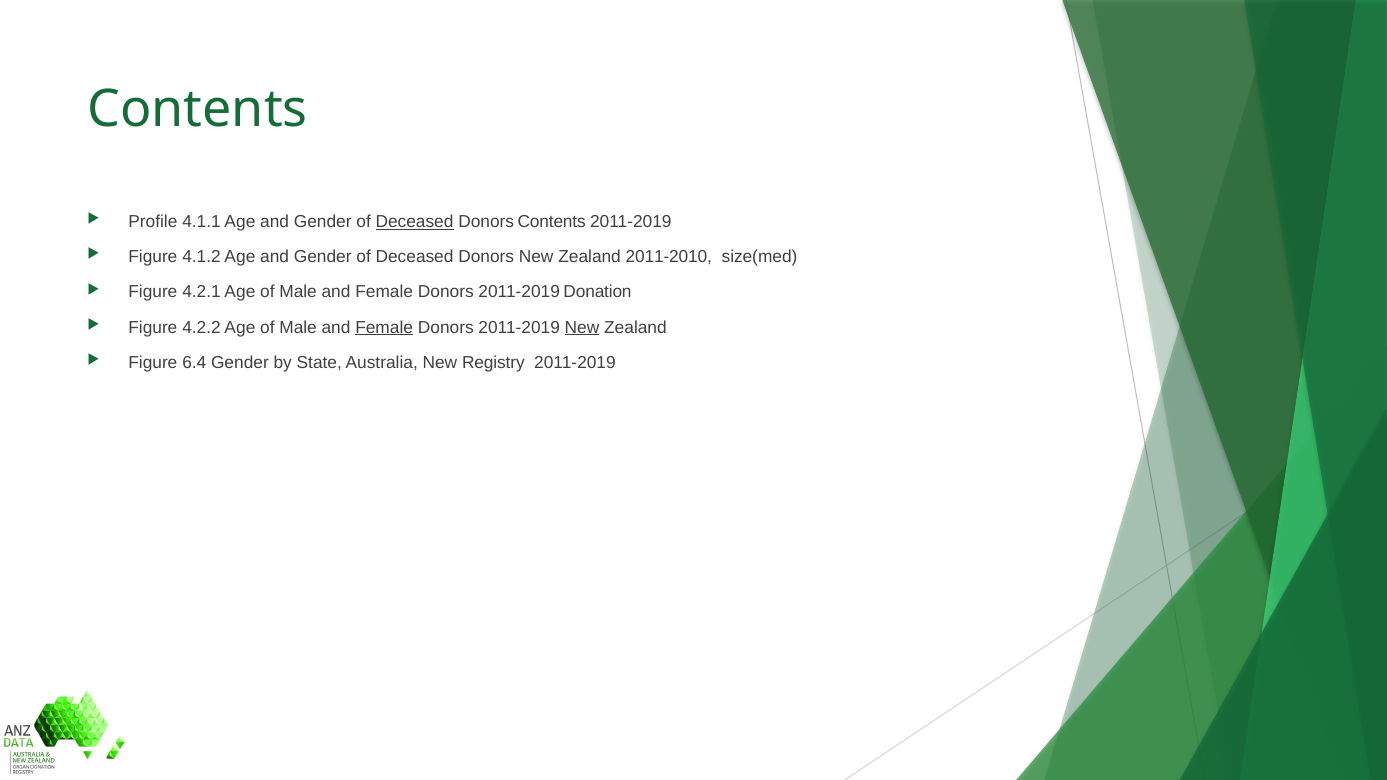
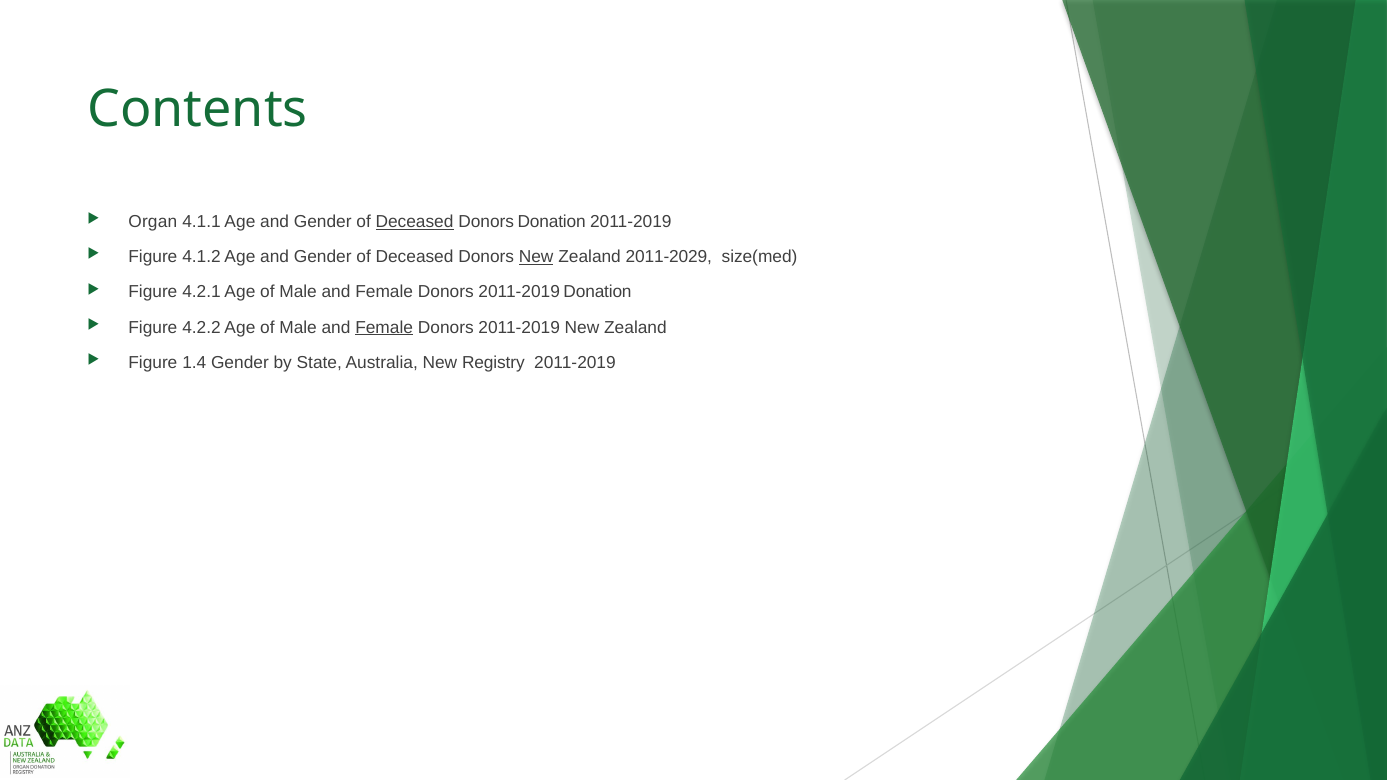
Profile: Profile -> Organ (153, 222)
Donors Contents: Contents -> Donation (552, 222)
New underline: none -> present (536, 257)
2011-2010: 2011-2010 -> 2011-2029 (669, 257)
New underline: present -> none (582, 327)
6.4: 6.4 -> 1.4 (194, 363)
